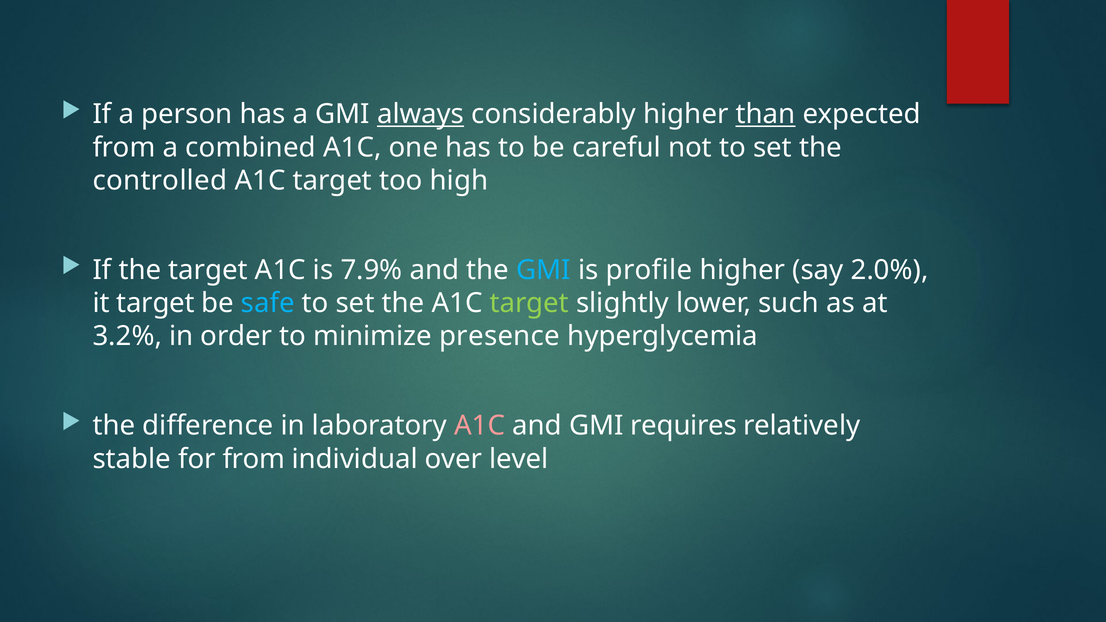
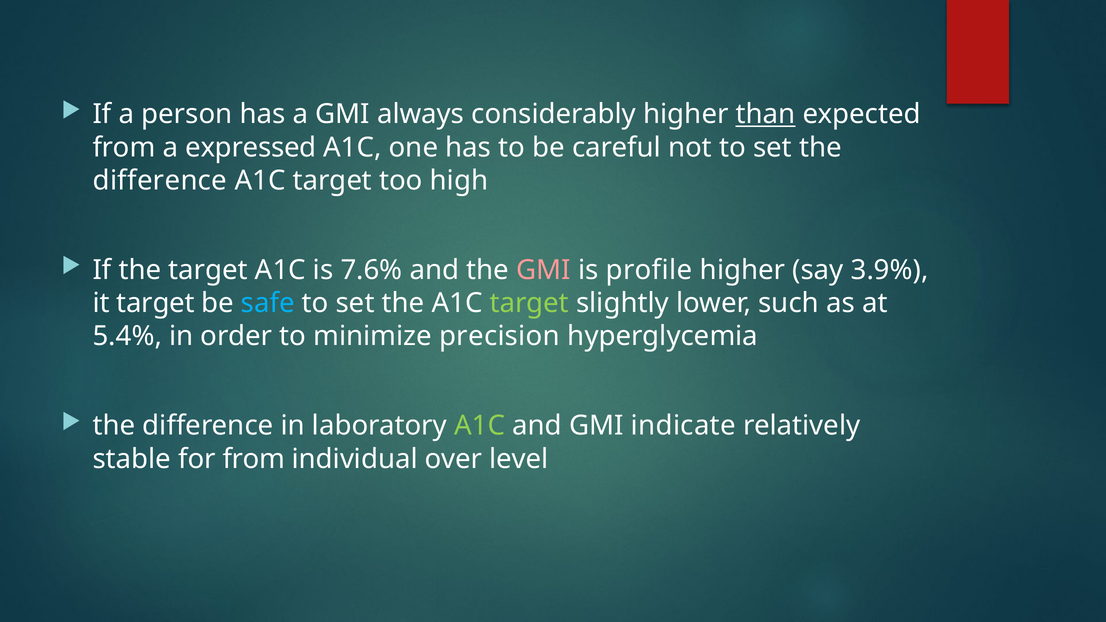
always underline: present -> none (421, 114)
combined: combined -> expressed (251, 147)
controlled: controlled -> difference (160, 181)
7.9%: 7.9% -> 7.6% (371, 270)
GMI colour: light blue -> pink (544, 270)
2.0%: 2.0% -> 3.9% (890, 270)
3.2%: 3.2% -> 5.4% (127, 336)
presence: presence -> precision (500, 336)
A1C colour: pink -> light green (480, 426)
requires: requires -> indicate (683, 426)
